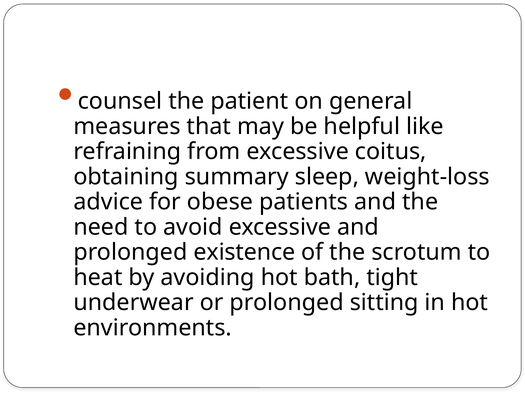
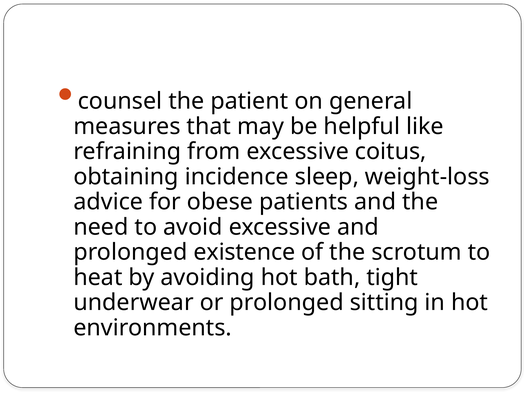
summary: summary -> incidence (237, 177)
